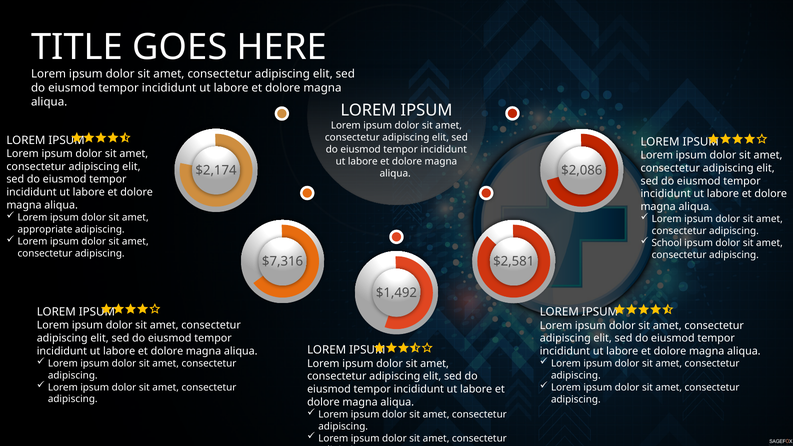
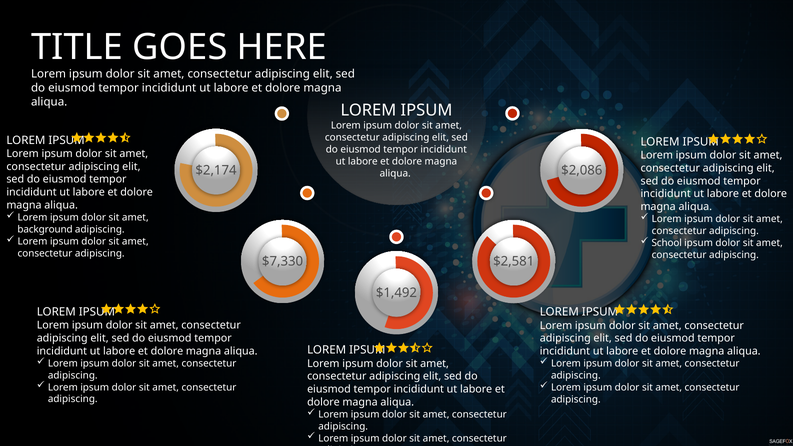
appropriate: appropriate -> background (45, 229)
$7,316: $7,316 -> $7,330 (283, 262)
